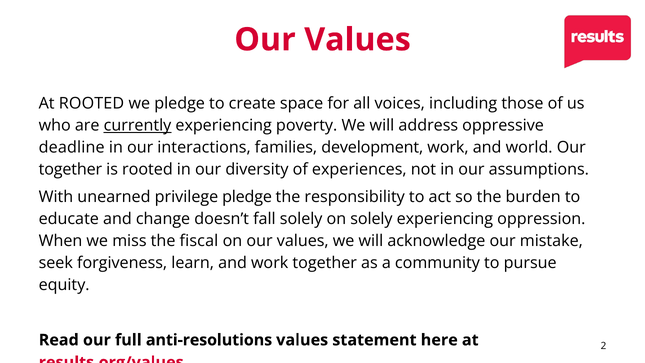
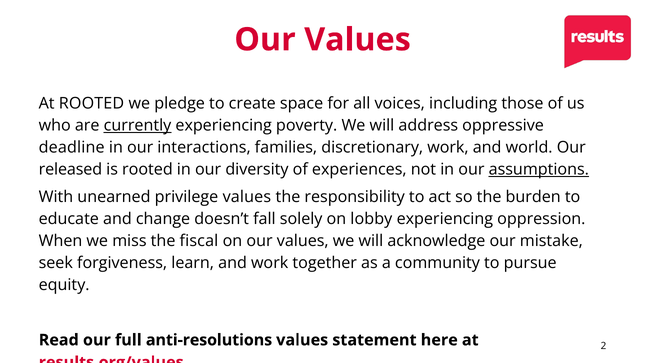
development: development -> discretionary (372, 147)
together: together -> released (70, 169)
assumptions underline: none -> present (539, 169)
privilege pledge: pledge -> values (247, 197)
on solely: solely -> lobby (371, 219)
